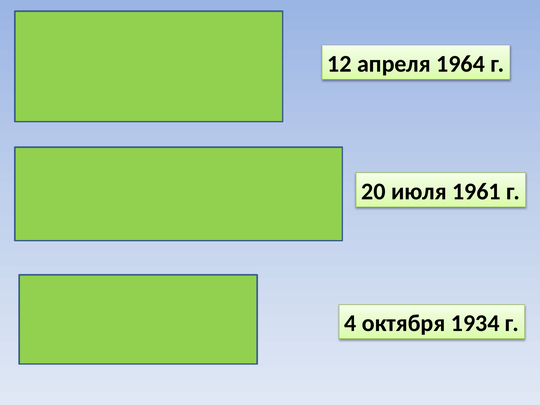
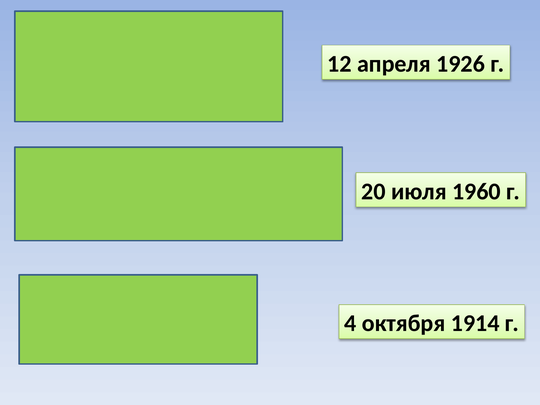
1964: 1964 -> 1926 (461, 64)
1961: 1961 -> 1960 (476, 191)
1934: 1934 -> 1914 (475, 323)
